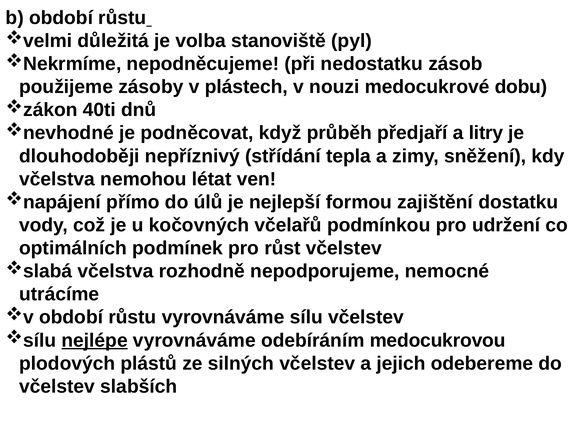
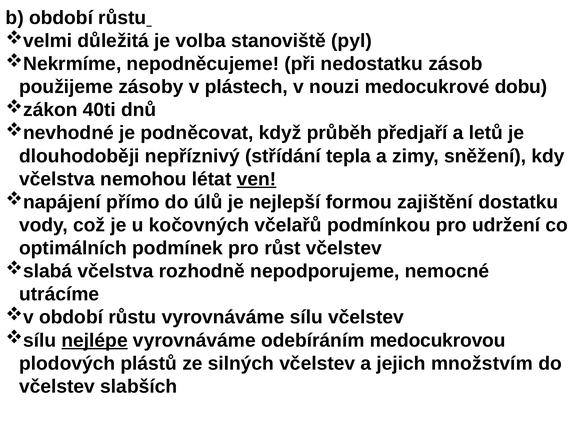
litry: litry -> letů (486, 133)
ven underline: none -> present (257, 179)
odebereme: odebereme -> množstvím (482, 363)
